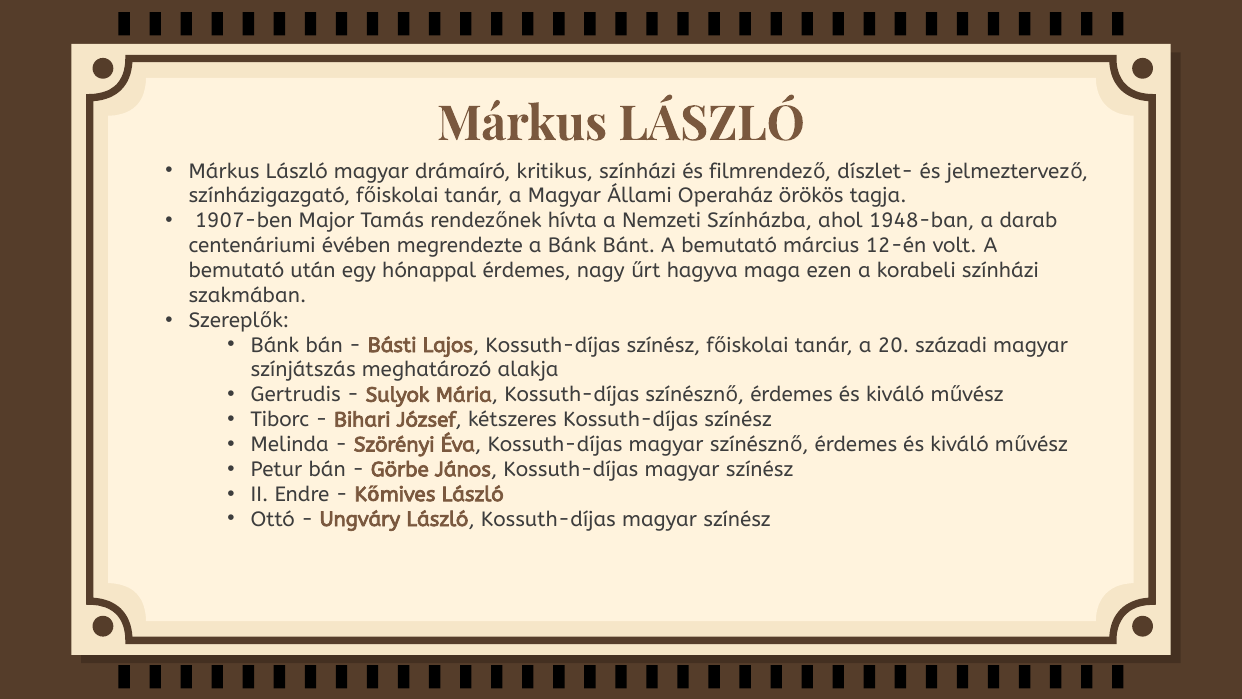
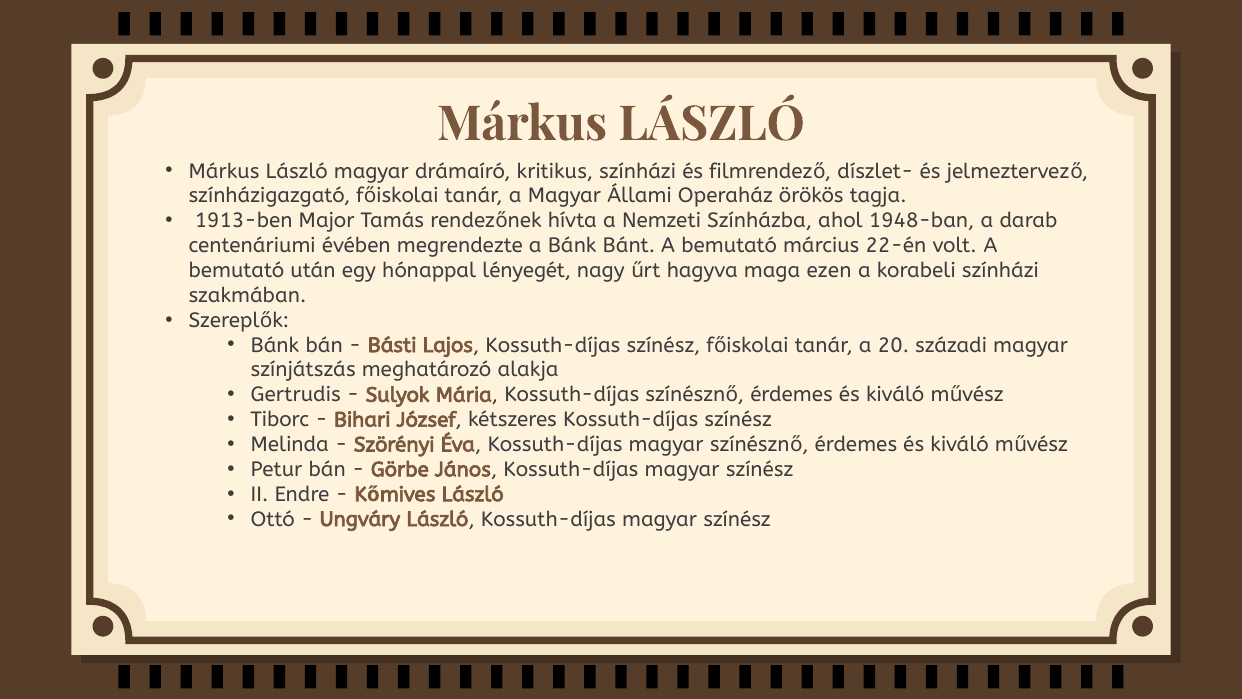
1907-ben: 1907-ben -> 1913-ben (244, 221)
12-én: 12-én -> 22-én (896, 246)
hónappal érdemes: érdemes -> lényegét (527, 271)
